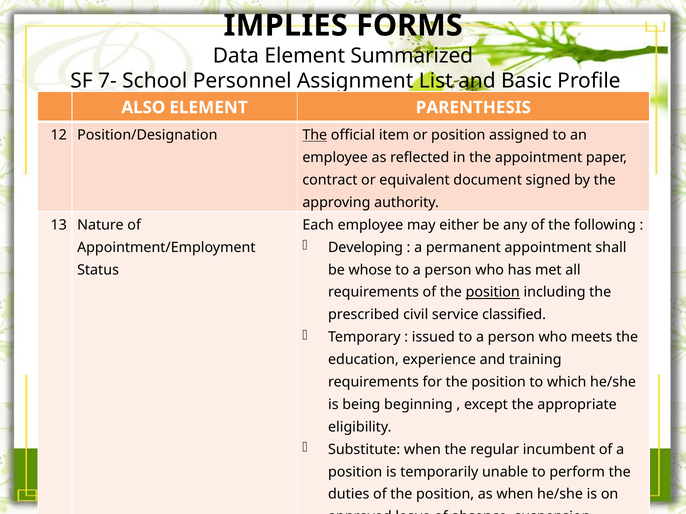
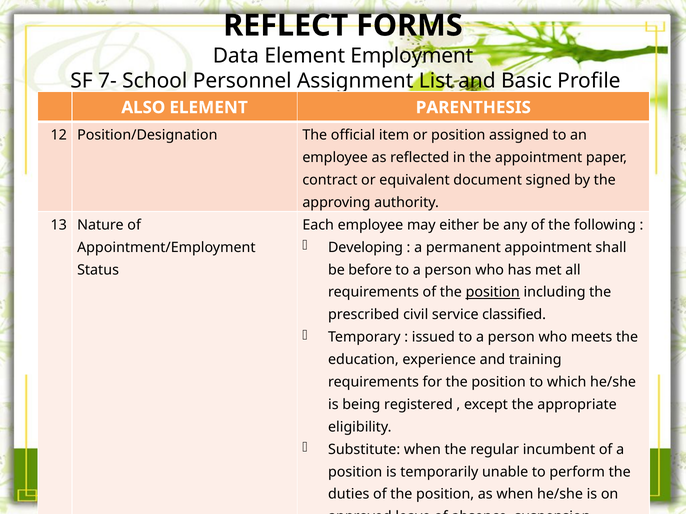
IMPLIES: IMPLIES -> REFLECT (286, 26)
Summarized: Summarized -> Employment (412, 56)
The underline: present -> none (315, 135)
whose: whose -> before (370, 270)
beginning: beginning -> registered (418, 405)
